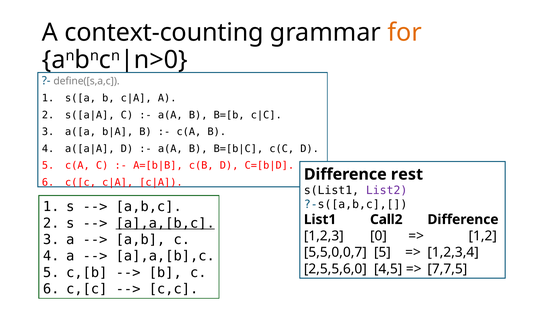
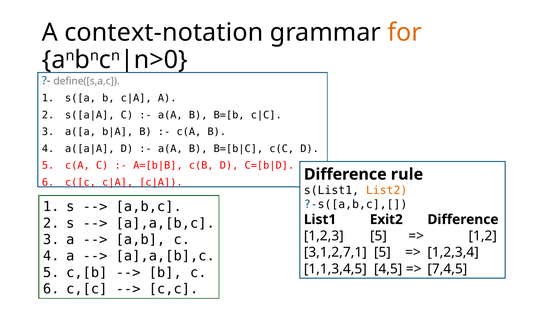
context-counting: context-counting -> context-notation (164, 33)
rest: rest -> rule (407, 174)
List2 colour: purple -> orange (387, 190)
a],a,[b,c underline: present -> none (165, 223)
Call2: Call2 -> Exit2 (386, 219)
1,2,3 0: 0 -> 5 (378, 236)
5,5,0,0,7: 5,5,0,0,7 -> 3,1,2,7,1 (335, 252)
2,5,5,6,0: 2,5,5,6,0 -> 1,1,3,4,5 (335, 269)
7,7,5: 7,7,5 -> 7,4,5 (447, 269)
